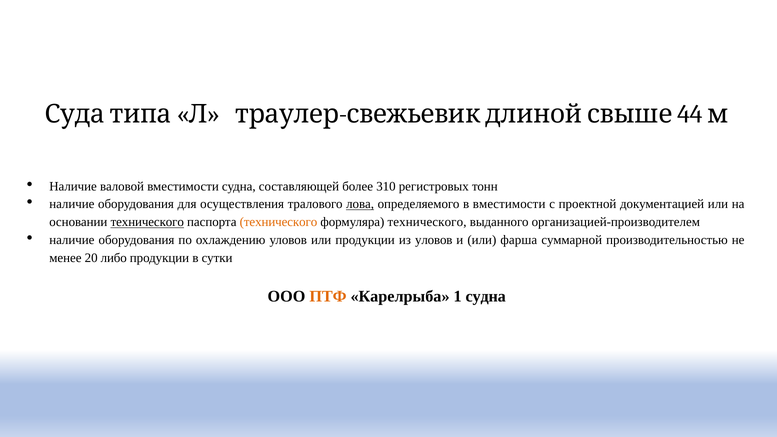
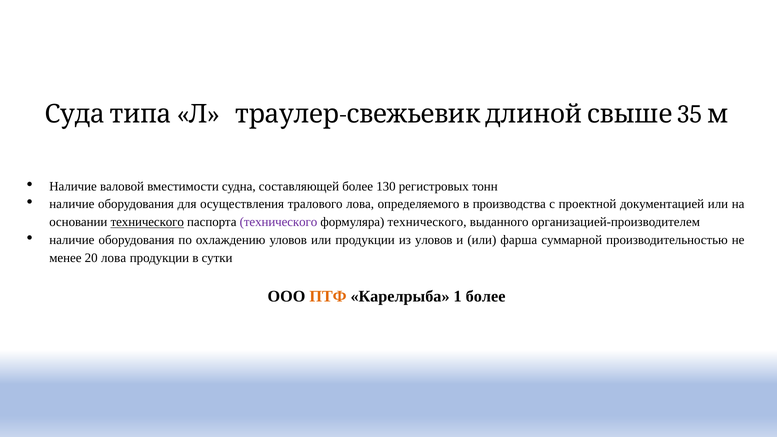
44: 44 -> 35 (690, 114)
310: 310 -> 130 (386, 186)
лова underline: present -> none (360, 204)
в вместимости: вместимости -> производства (509, 204)
технического colour: orange -> purple (278, 222)
20 либо: либо -> лова (114, 258)
1 судна: судна -> более (486, 296)
